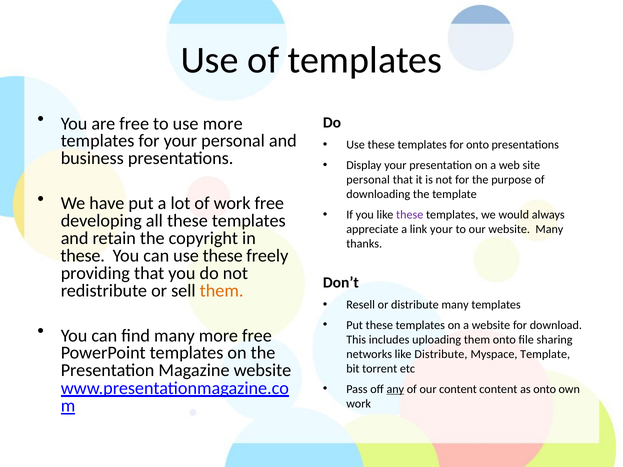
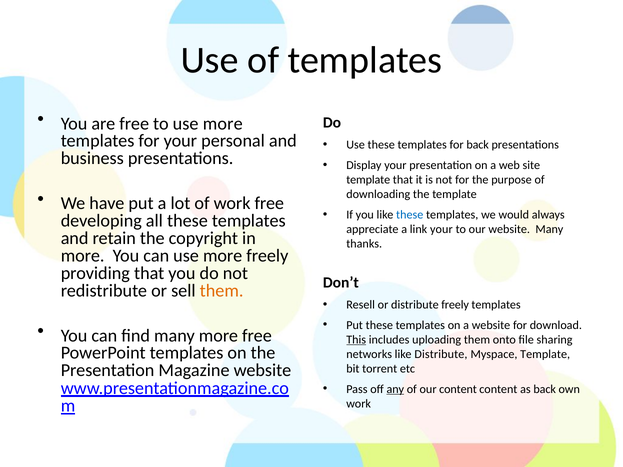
for onto: onto -> back (478, 145)
personal: personal -> template (368, 180)
these colour: purple -> blue (410, 215)
these: these -> more (83, 256)
can use these: these -> more (223, 256)
distribute many: many -> freely (455, 305)
This underline: none -> present (356, 340)
as onto: onto -> back (545, 389)
